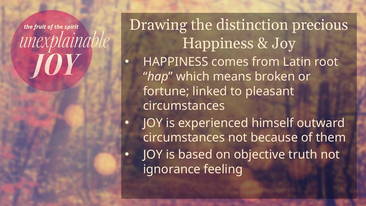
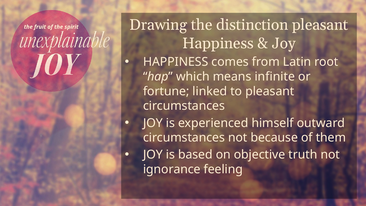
distinction precious: precious -> pleasant (320, 25)
broken: broken -> infinite (275, 77)
